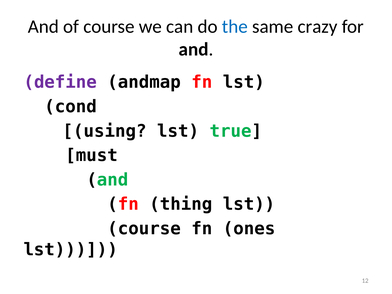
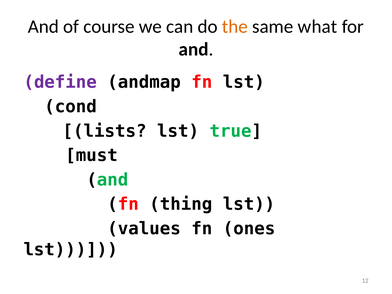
the colour: blue -> orange (235, 26)
crazy: crazy -> what (318, 26)
using: using -> lists (105, 131)
course: course -> values (144, 229)
